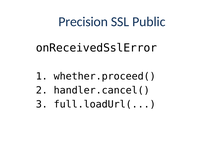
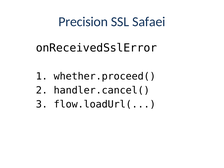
Public: Public -> Safaei (149, 22)
full.loadUrl(: full.loadUrl( -> flow.loadUrl( (105, 104)
